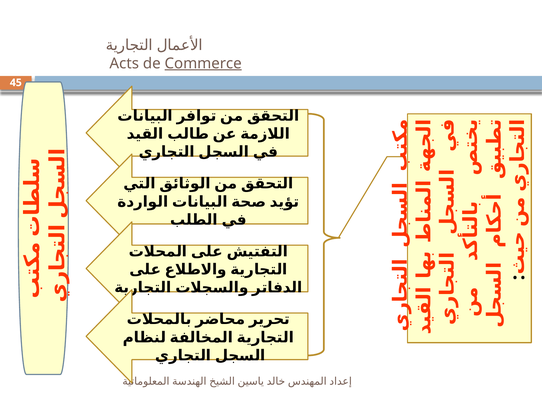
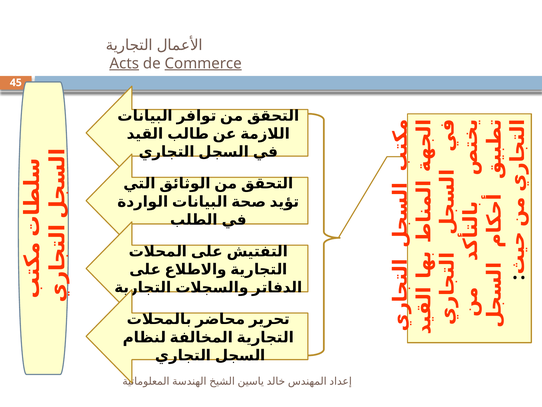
Acts underline: none -> present (124, 63)
